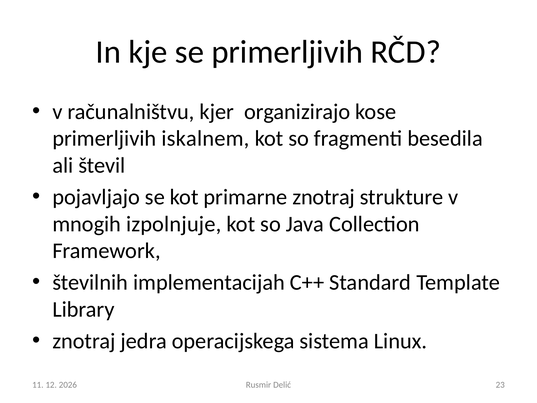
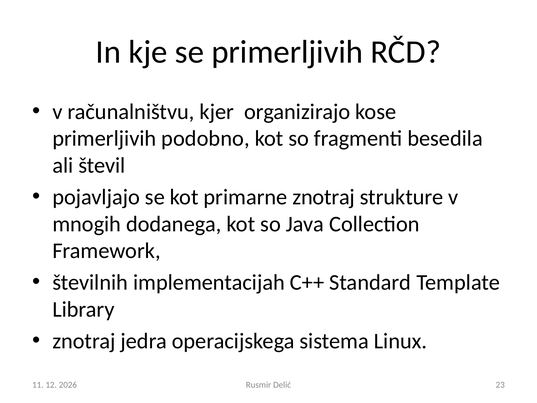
iskalnem: iskalnem -> podobno (205, 138)
izpolnjuje: izpolnjuje -> dodanega (174, 224)
